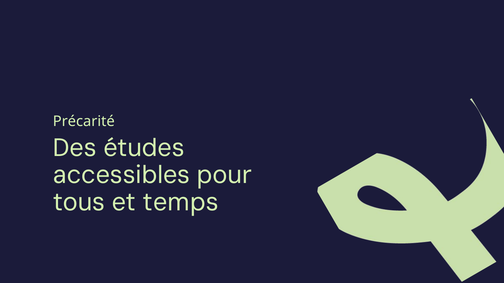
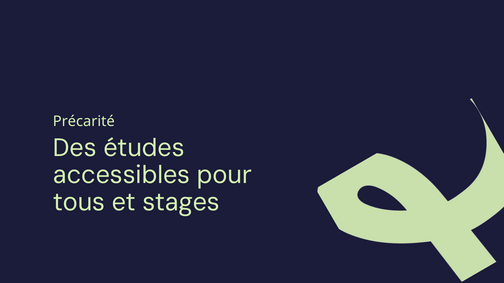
temps: temps -> stages (181, 203)
